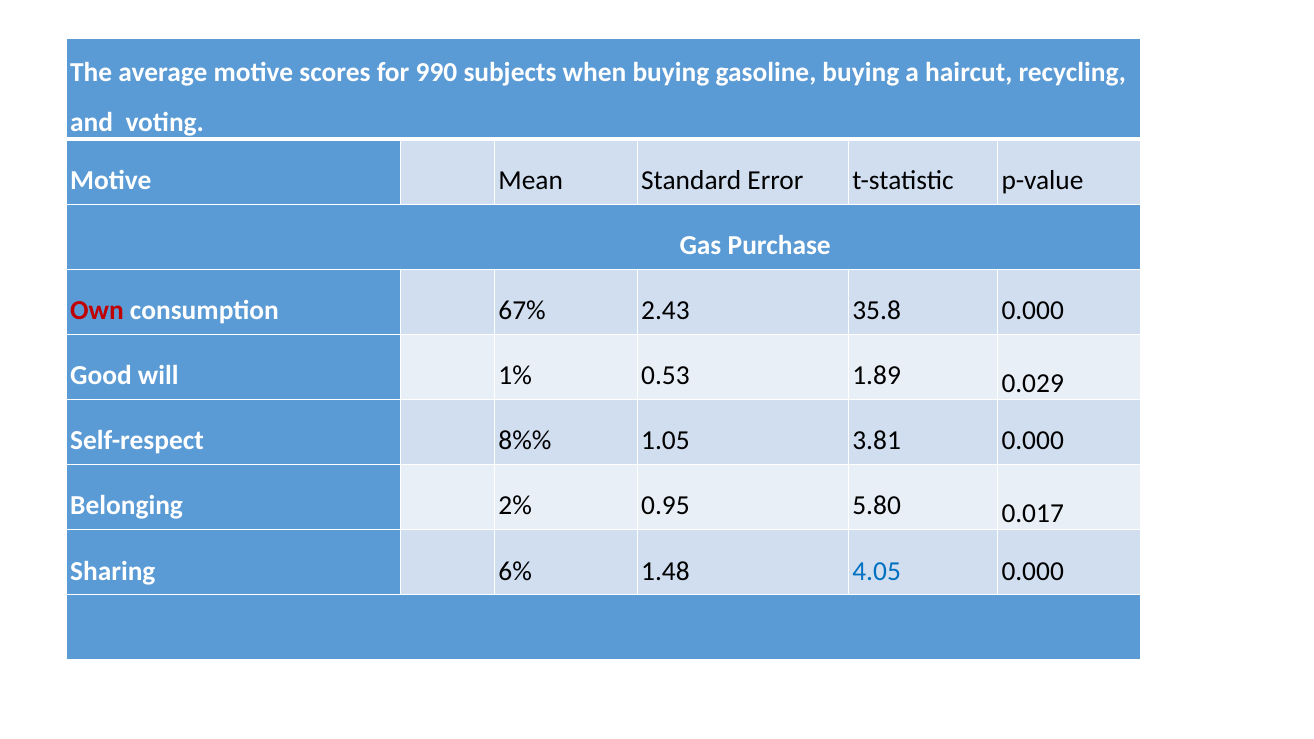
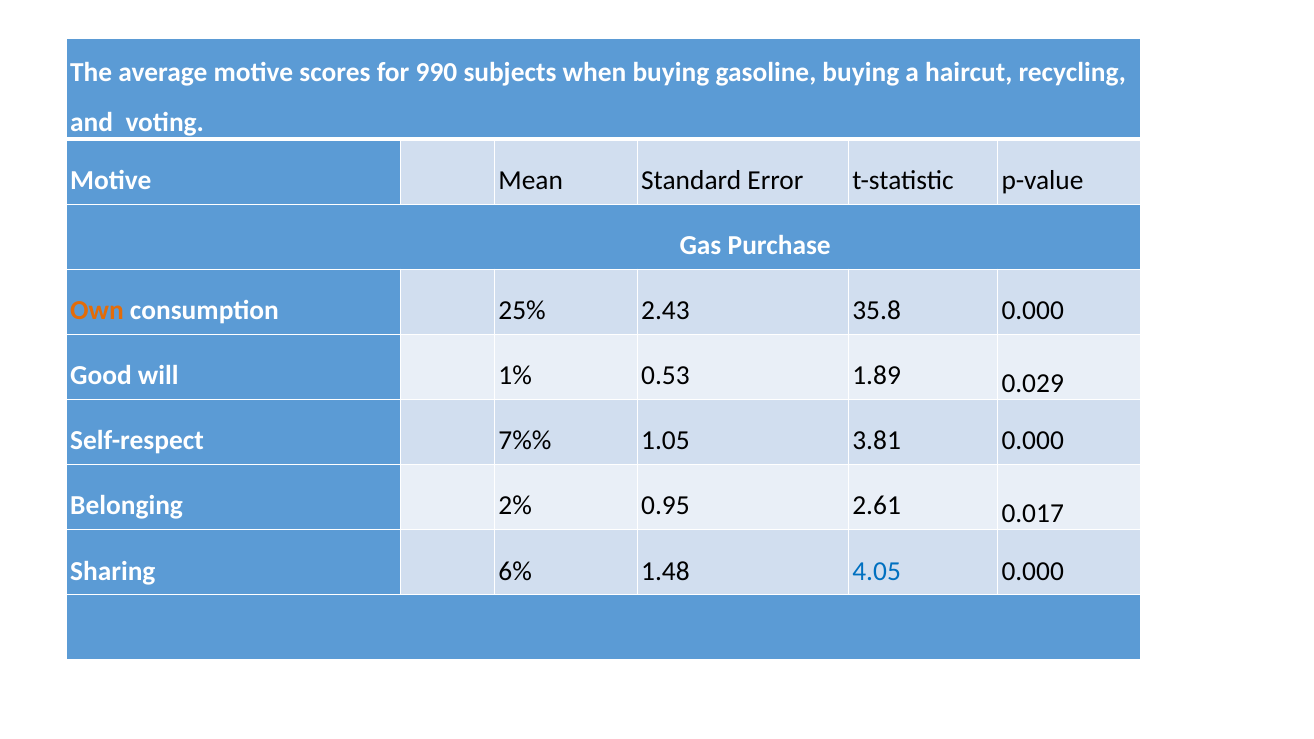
Own colour: red -> orange (97, 311)
67%: 67% -> 25% (522, 311)
8%%: 8%% -> 7%% (525, 441)
5.80: 5.80 -> 2.61 (877, 506)
